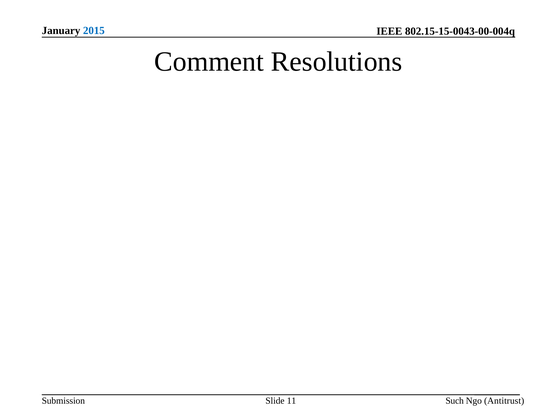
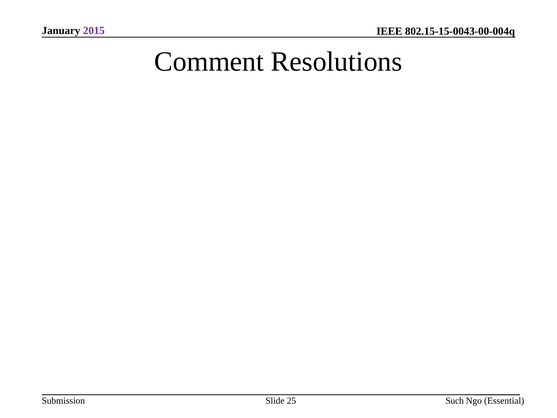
2015 colour: blue -> purple (94, 30)
11: 11 -> 25 (291, 401)
Antitrust: Antitrust -> Essential (504, 401)
